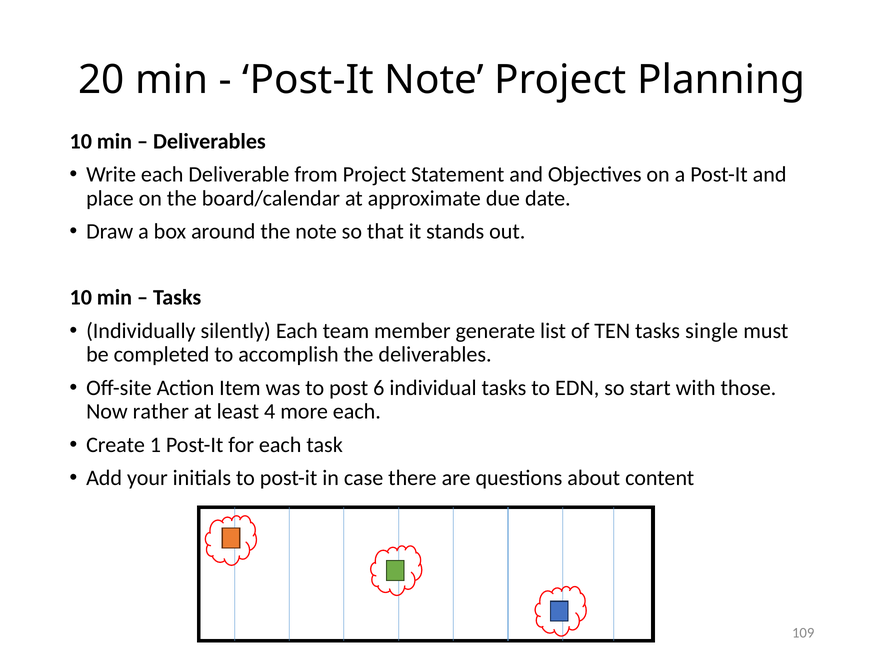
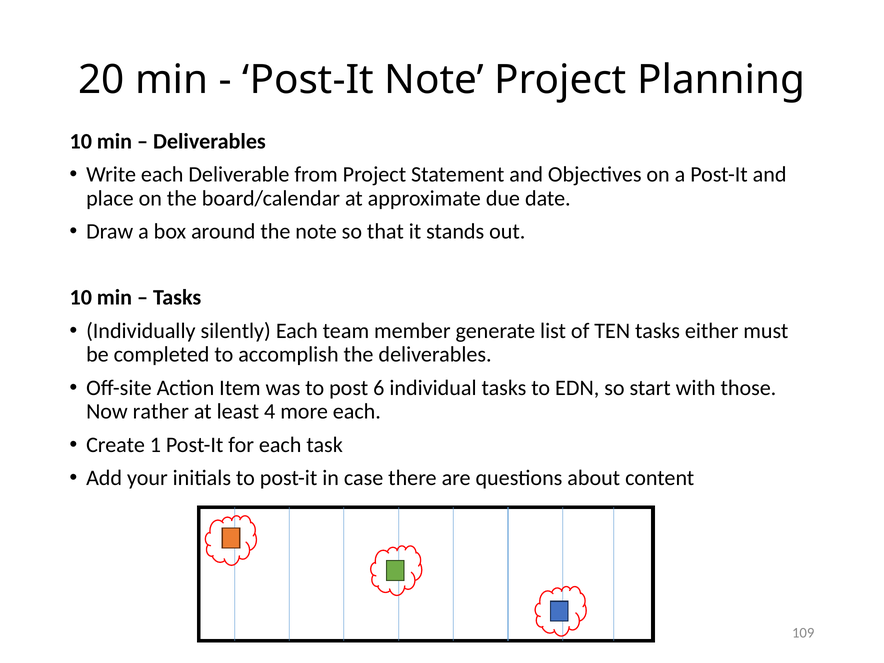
single: single -> either (712, 331)
